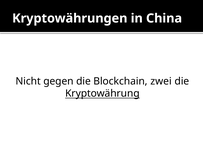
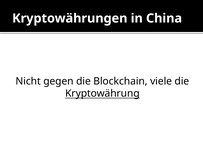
zwei: zwei -> viele (161, 81)
